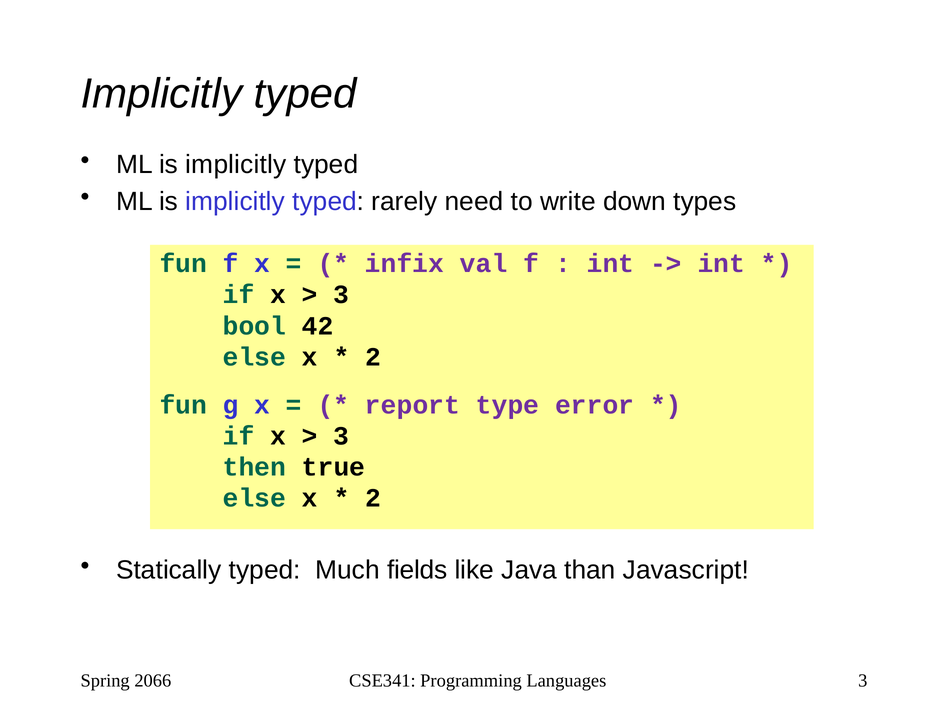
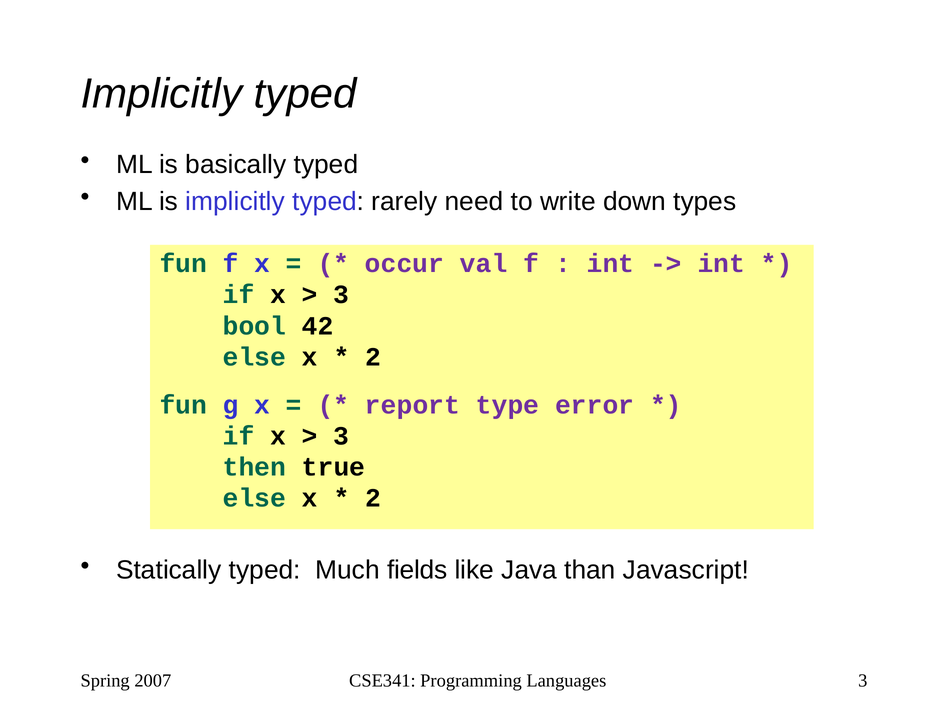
implicitly: implicitly -> basically (236, 165)
infix: infix -> occur (405, 264)
2066: 2066 -> 2007 (153, 681)
